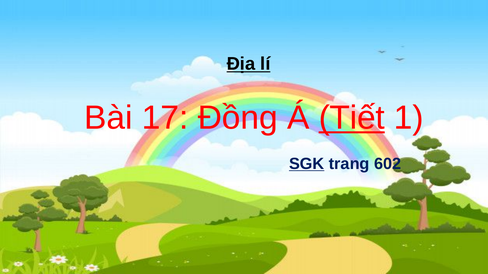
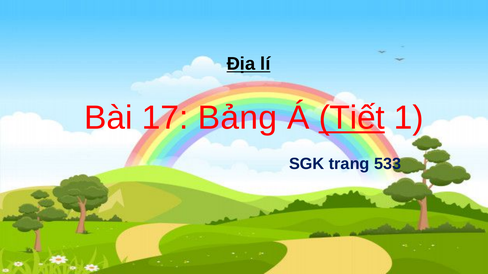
Đồng: Đồng -> Bảng (238, 118)
SGK underline: present -> none (307, 164)
602: 602 -> 533 (388, 164)
